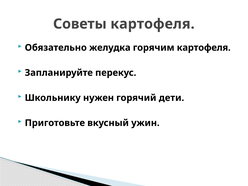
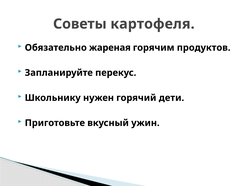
желудка: желудка -> жареная (110, 48)
горячим картофеля: картофеля -> продуктов (204, 48)
